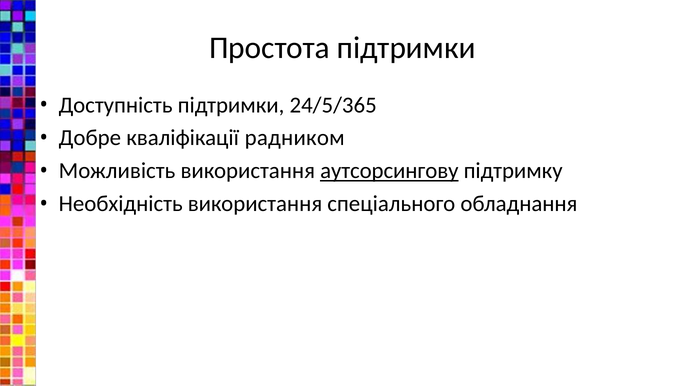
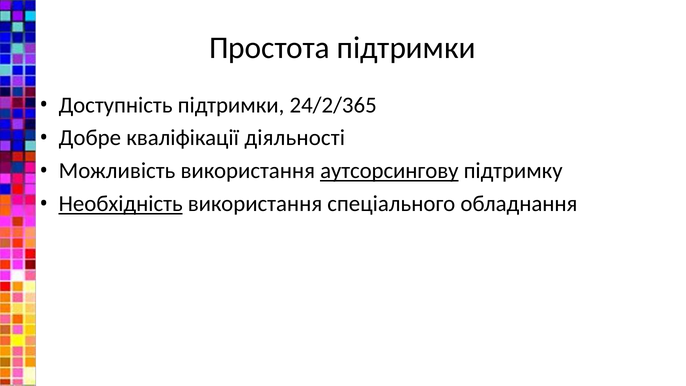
24/5/365: 24/5/365 -> 24/2/365 (333, 105)
радником: радником -> діяльності (295, 138)
Необхідність underline: none -> present (121, 204)
